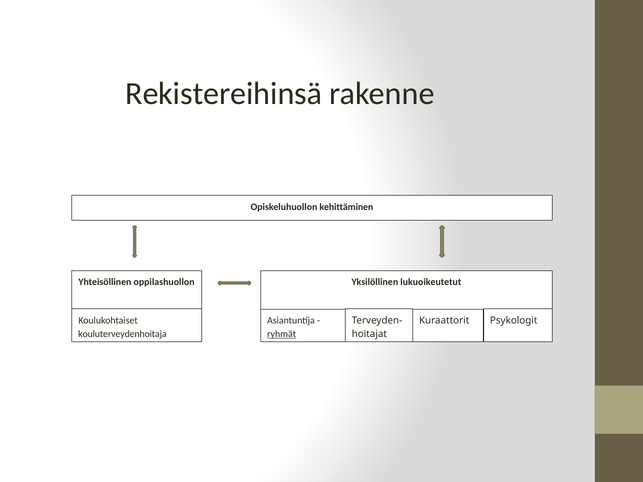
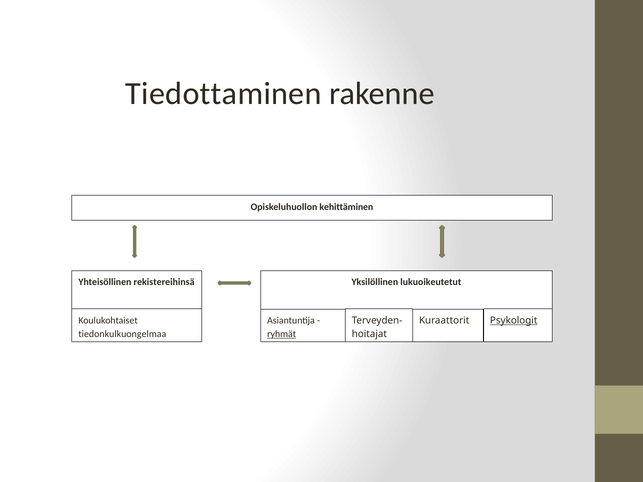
Rekistereihinsä: Rekistereihinsä -> Tiedottaminen (224, 94)
oppilashuollon: oppilashuollon -> rekistereihinsä (164, 282)
Psykologit underline: none -> present (514, 321)
kouluterveydenhoitaja: kouluterveydenhoitaja -> tiedonkulkuongelmaa (122, 334)
